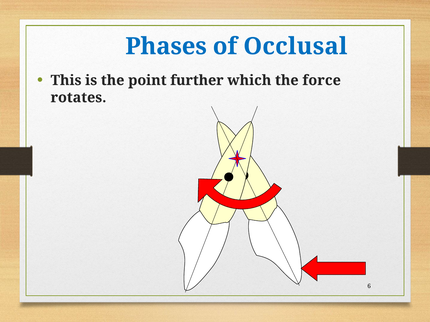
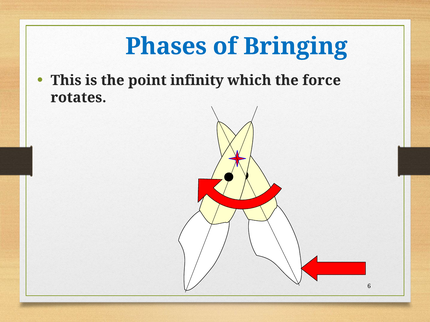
Occlusal: Occlusal -> Bringing (295, 46)
further: further -> infinity (197, 80)
